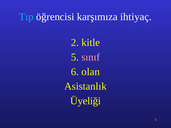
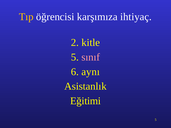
Tıp colour: light blue -> yellow (26, 17)
olan: olan -> aynı (91, 72)
Üyeliği: Üyeliği -> Eğitimi (86, 101)
